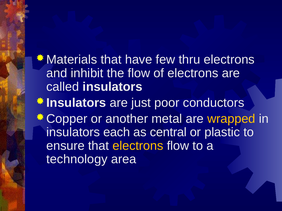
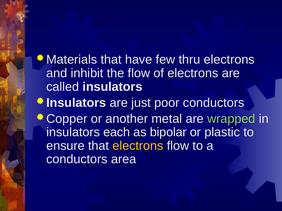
wrapped colour: yellow -> light green (231, 119)
central: central -> bipolar (168, 133)
technology: technology -> conductors (77, 160)
